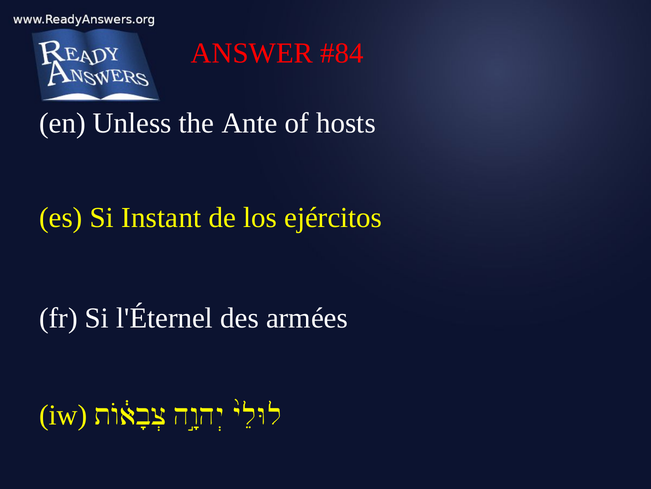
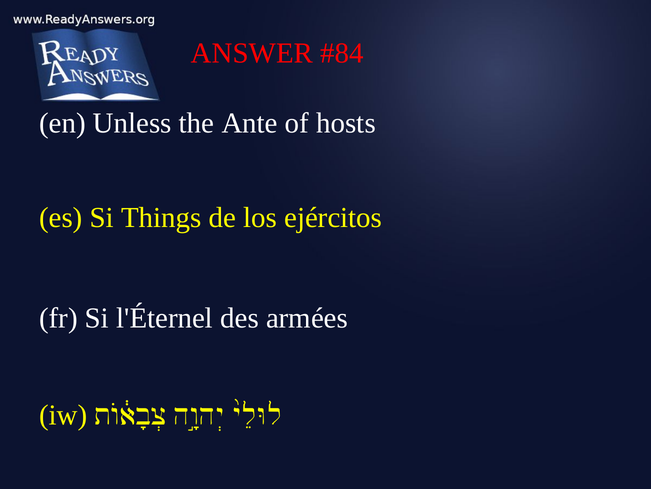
Instant: Instant -> Things (161, 217)
